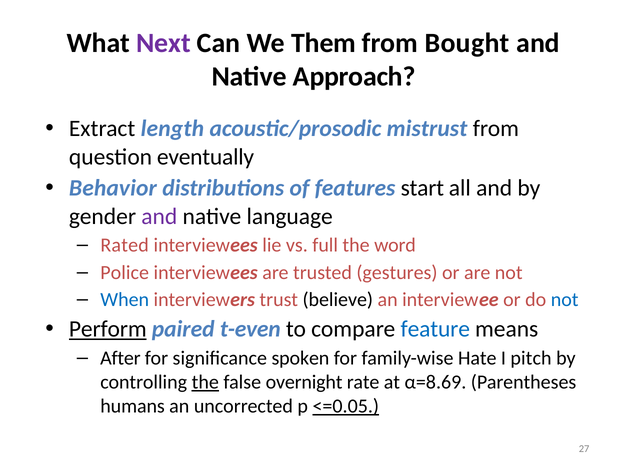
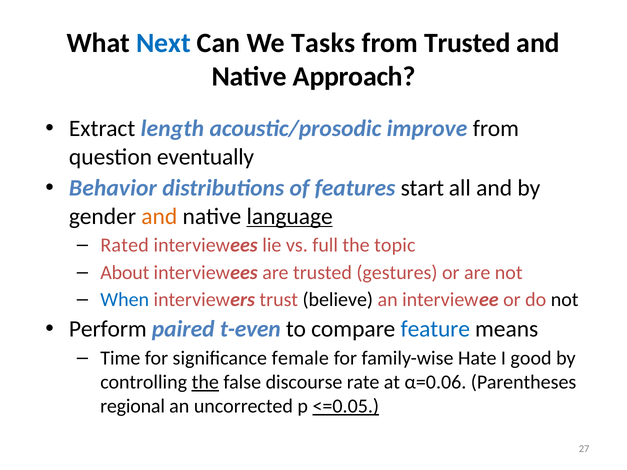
Next colour: purple -> blue (163, 43)
Them: Them -> Tasks (323, 43)
from Bought: Bought -> Trusted (467, 43)
mistrust: mistrust -> improve (427, 129)
and colour: purple -> orange (159, 216)
language underline: none -> present (290, 216)
word: word -> topic (395, 246)
Police: Police -> About (125, 273)
not colour: blue -> black (565, 300)
Perform underline: present -> none (108, 329)
After: After -> Time (120, 358)
spoken: spoken -> female (300, 358)
pitch: pitch -> good (531, 358)
overnight: overnight -> discourse (304, 382)
α=8.69: α=8.69 -> α=0.06 (435, 382)
humans: humans -> regional (133, 406)
